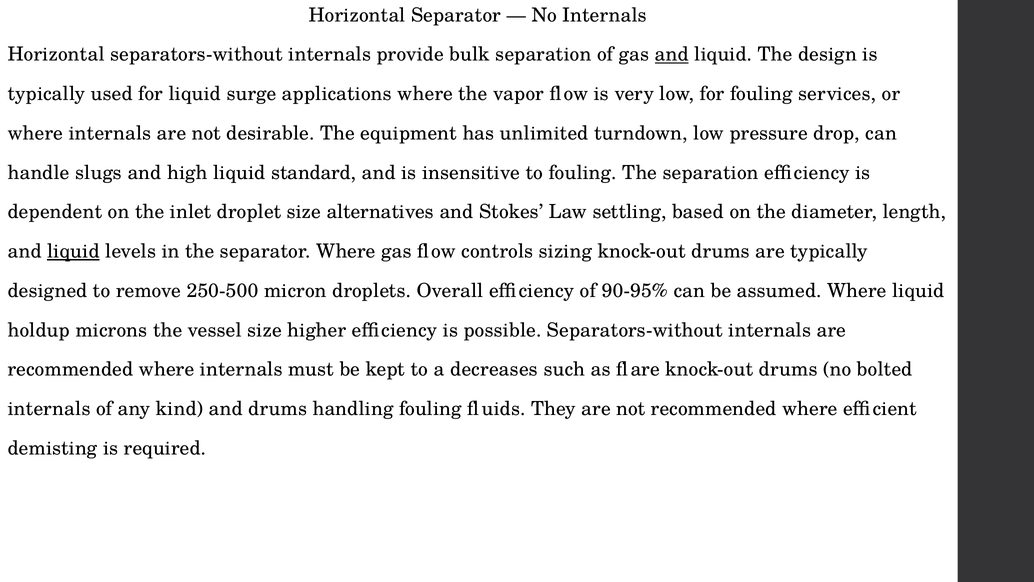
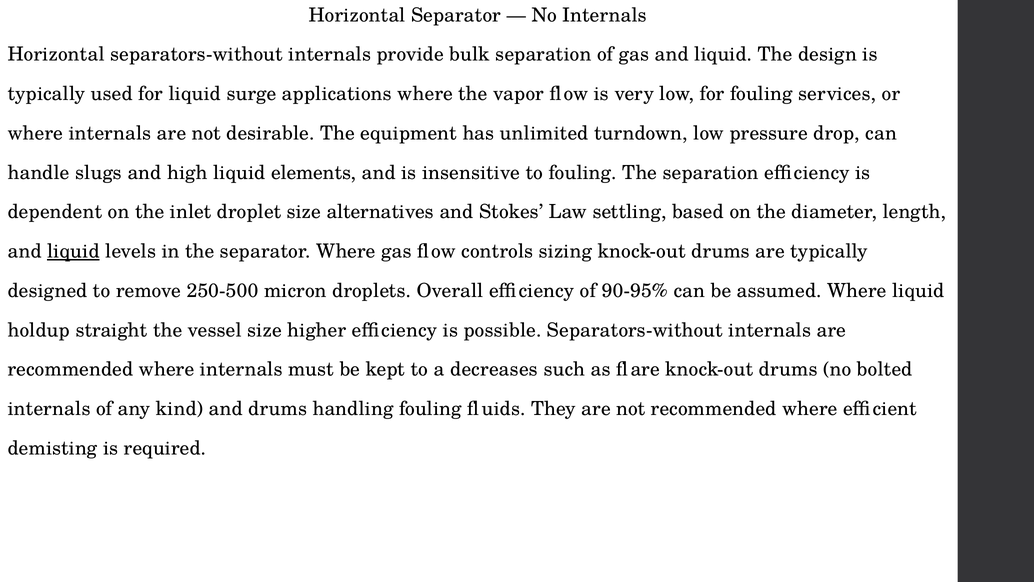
and underline: present -> none (672, 55)
standard: standard -> elements (314, 173)
microns: microns -> straight (111, 330)
